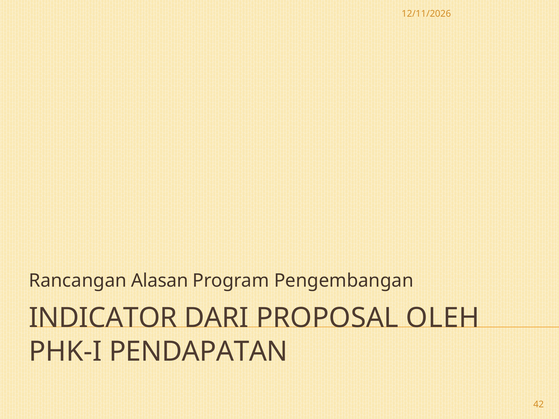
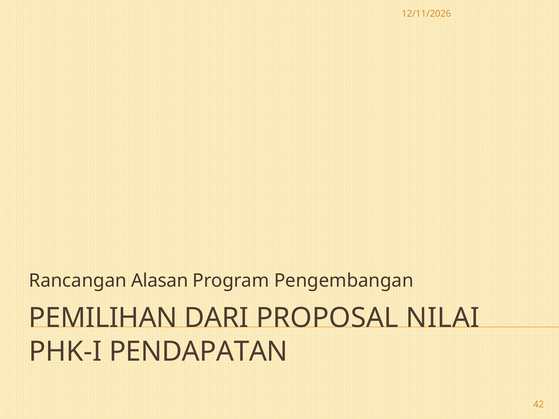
INDICATOR: INDICATOR -> PEMILIHAN (103, 318)
OLEH: OLEH -> NILAI (443, 318)
